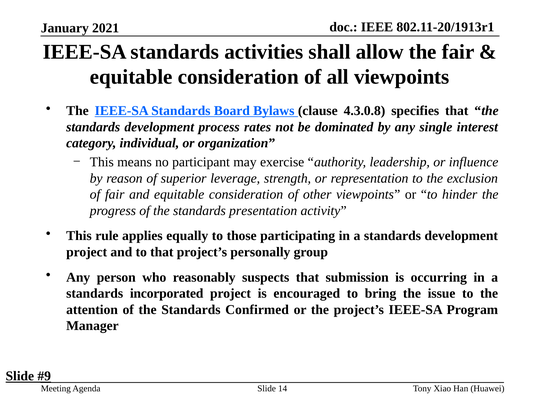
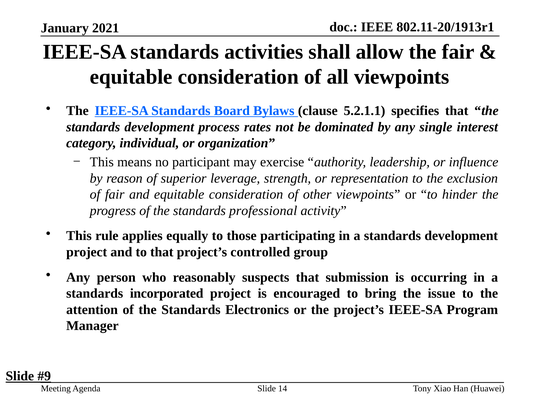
4.3.0.8: 4.3.0.8 -> 5.2.1.1 (364, 111)
presentation: presentation -> professional (263, 211)
personally: personally -> controlled (260, 252)
Confirmed: Confirmed -> Electronics (257, 310)
